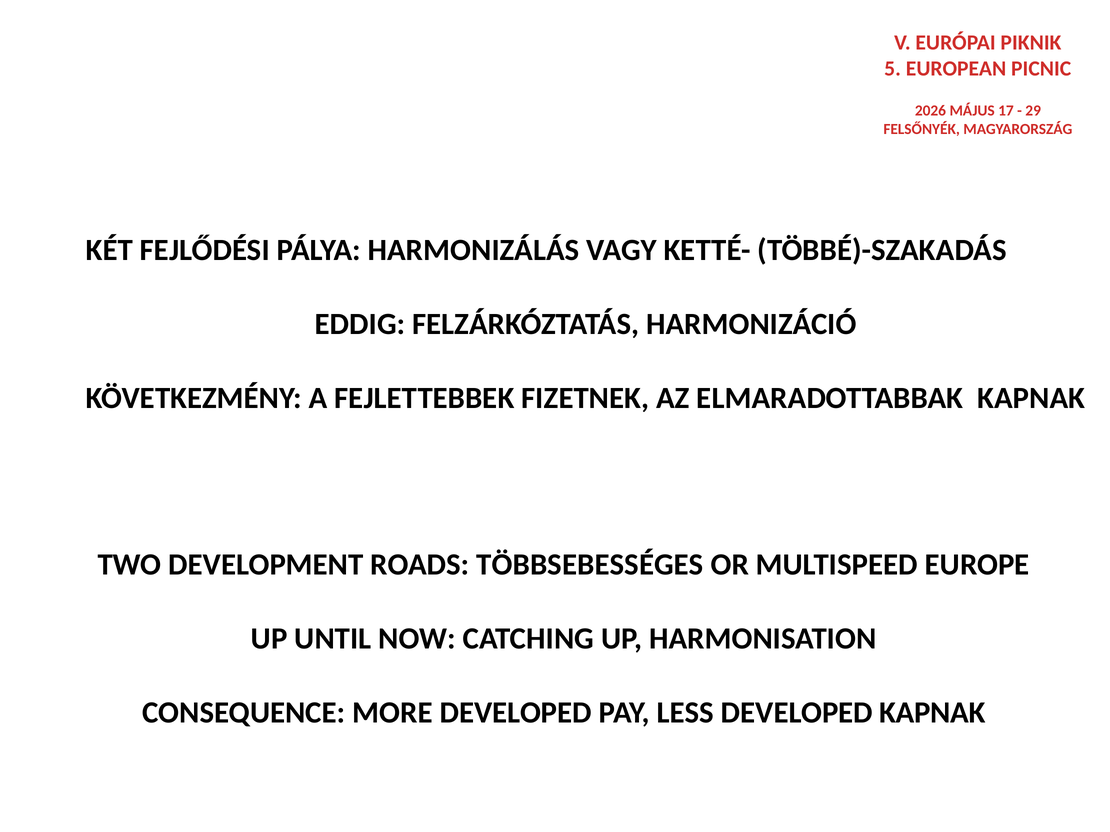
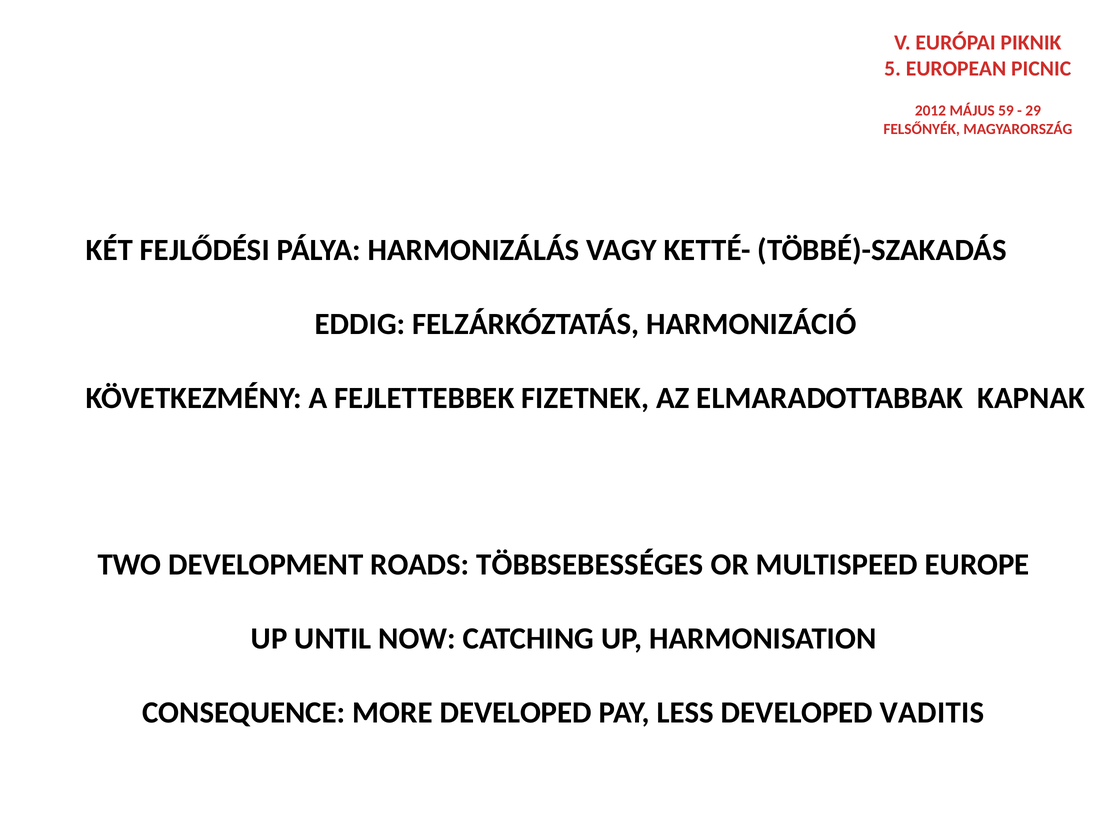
2026: 2026 -> 2012 (930, 111)
17: 17 -> 59 (1006, 111)
DEVELOPED KAPNAK: KAPNAK -> VADITIS (932, 713)
